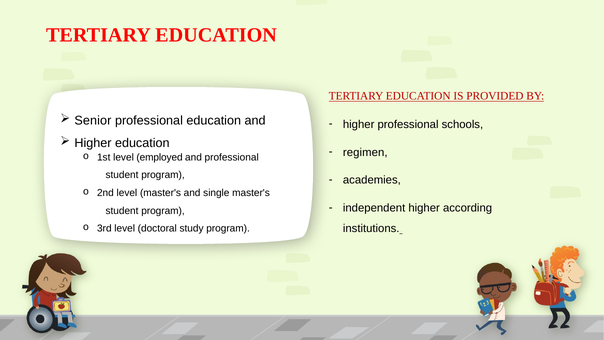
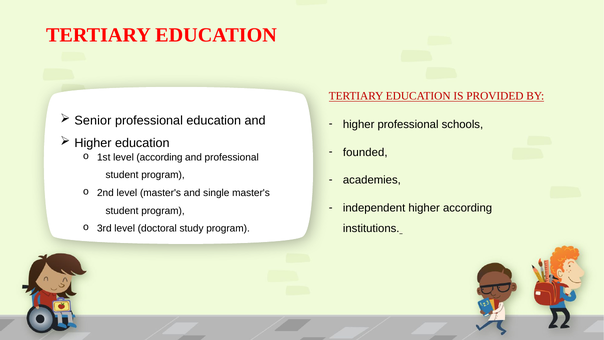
regimen: regimen -> founded (365, 152)
level employed: employed -> according (160, 157)
